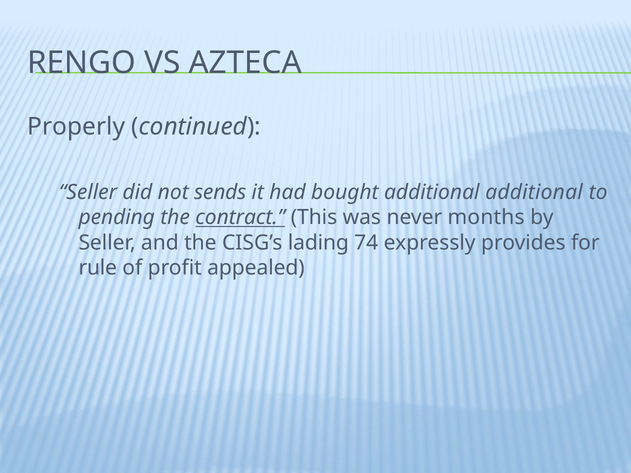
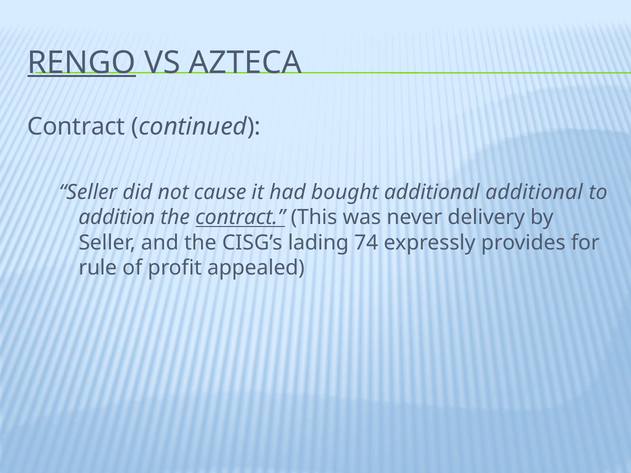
RENGO underline: none -> present (82, 63)
Properly: Properly -> Contract (76, 127)
sends: sends -> cause (220, 192)
pending: pending -> addition (117, 218)
months: months -> delivery (486, 218)
